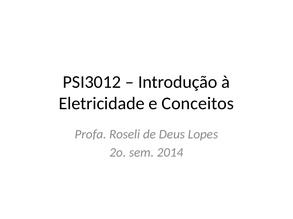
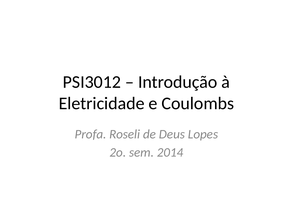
Conceitos: Conceitos -> Coulombs (198, 104)
